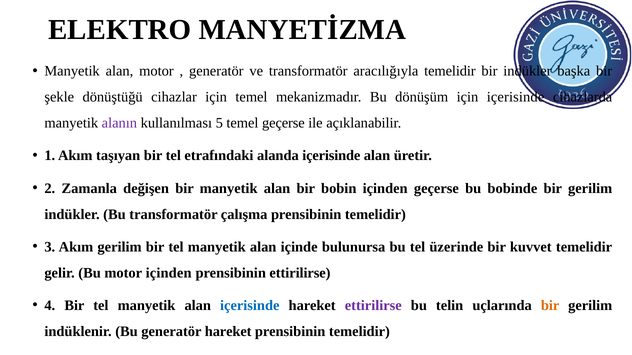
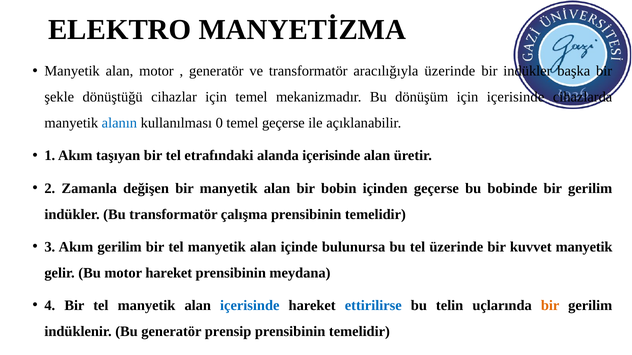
aracılığıyla temelidir: temelidir -> üzerinde (450, 71)
alanın colour: purple -> blue (119, 123)
5: 5 -> 0 (219, 123)
kuvvet temelidir: temelidir -> manyetik (584, 247)
motor içinden: içinden -> hareket (169, 273)
prensibinin ettirilirse: ettirilirse -> meydana (300, 273)
ettirilirse colour: purple -> blue (373, 306)
generatör hareket: hareket -> prensip (228, 332)
